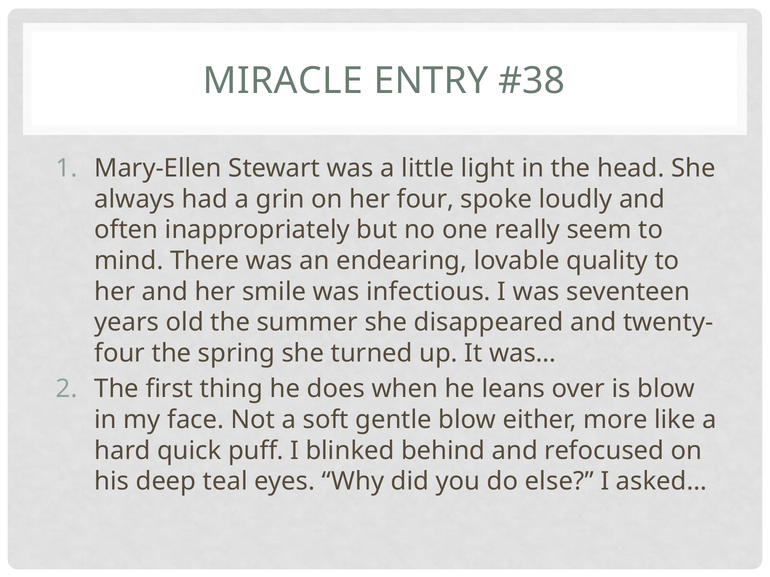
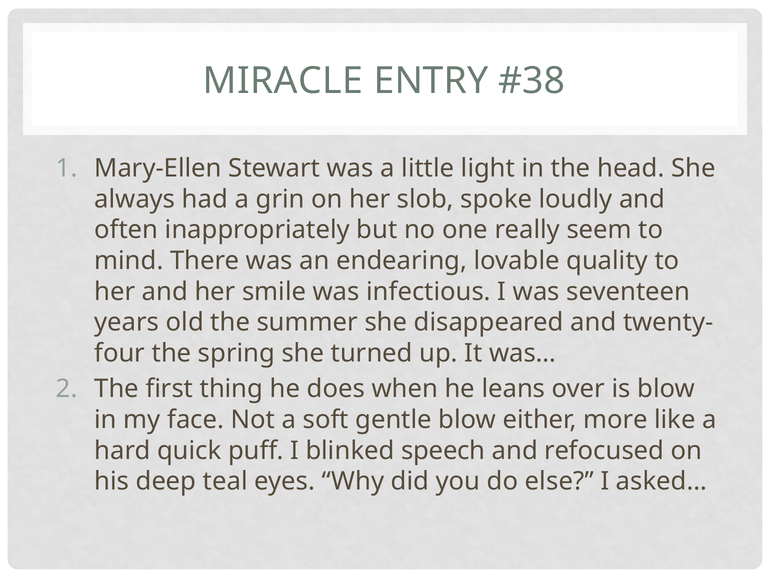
her four: four -> slob (425, 199)
behind: behind -> speech (443, 451)
